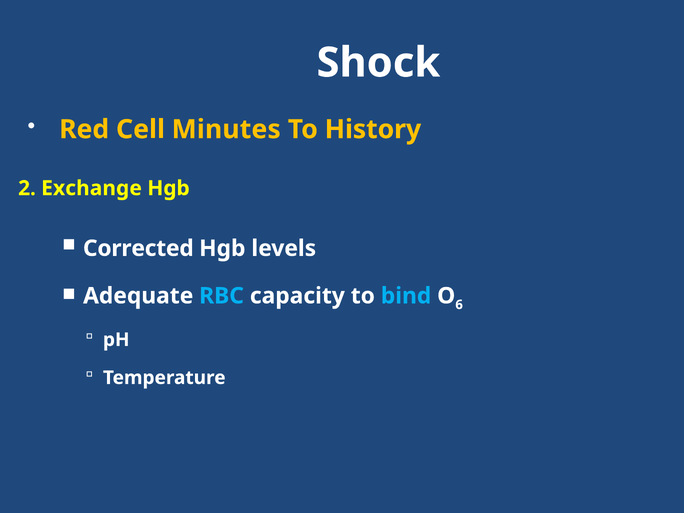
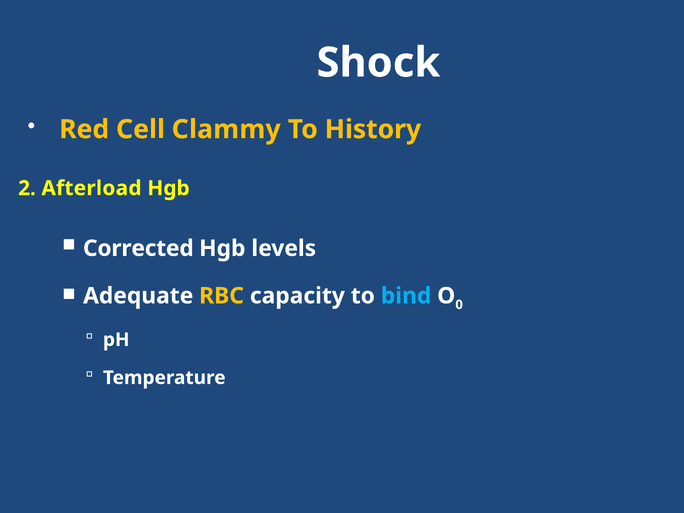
Minutes: Minutes -> Clammy (226, 129)
Exchange: Exchange -> Afterload (91, 188)
RBC colour: light blue -> yellow (222, 296)
6: 6 -> 0 (459, 305)
